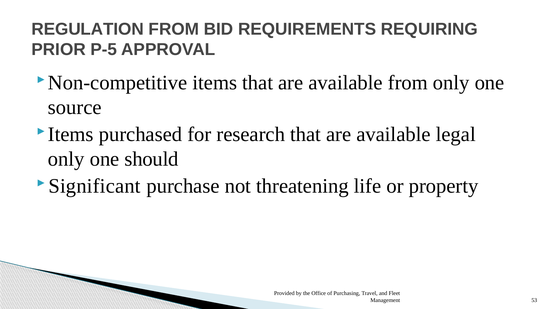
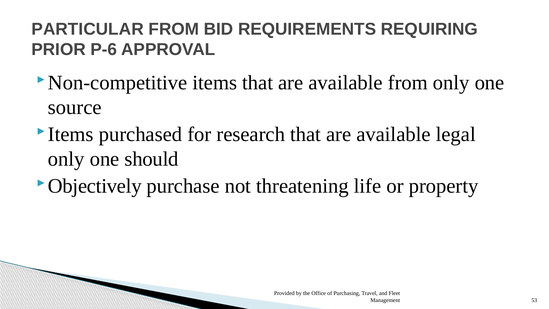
REGULATION: REGULATION -> PARTICULAR (88, 29)
P-5: P-5 -> P-6 (104, 50)
Significant: Significant -> Objectively (95, 186)
